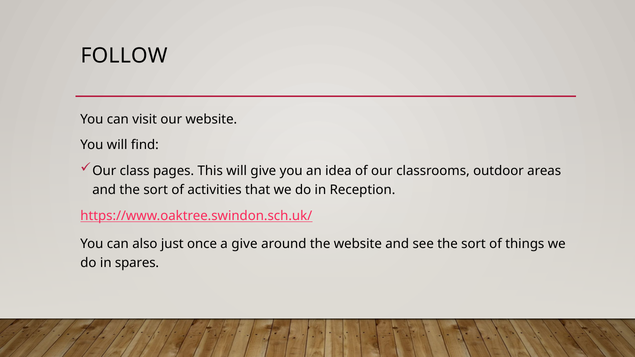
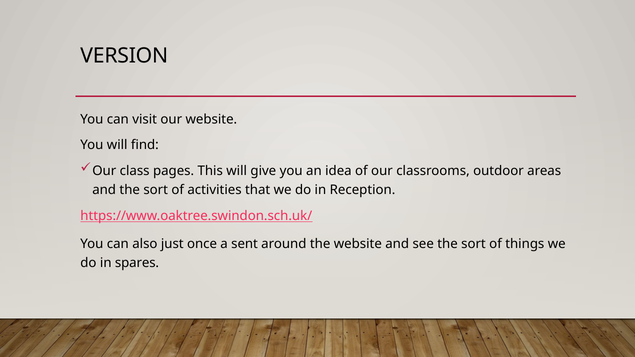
FOLLOW: FOLLOW -> VERSION (124, 56)
a give: give -> sent (245, 244)
